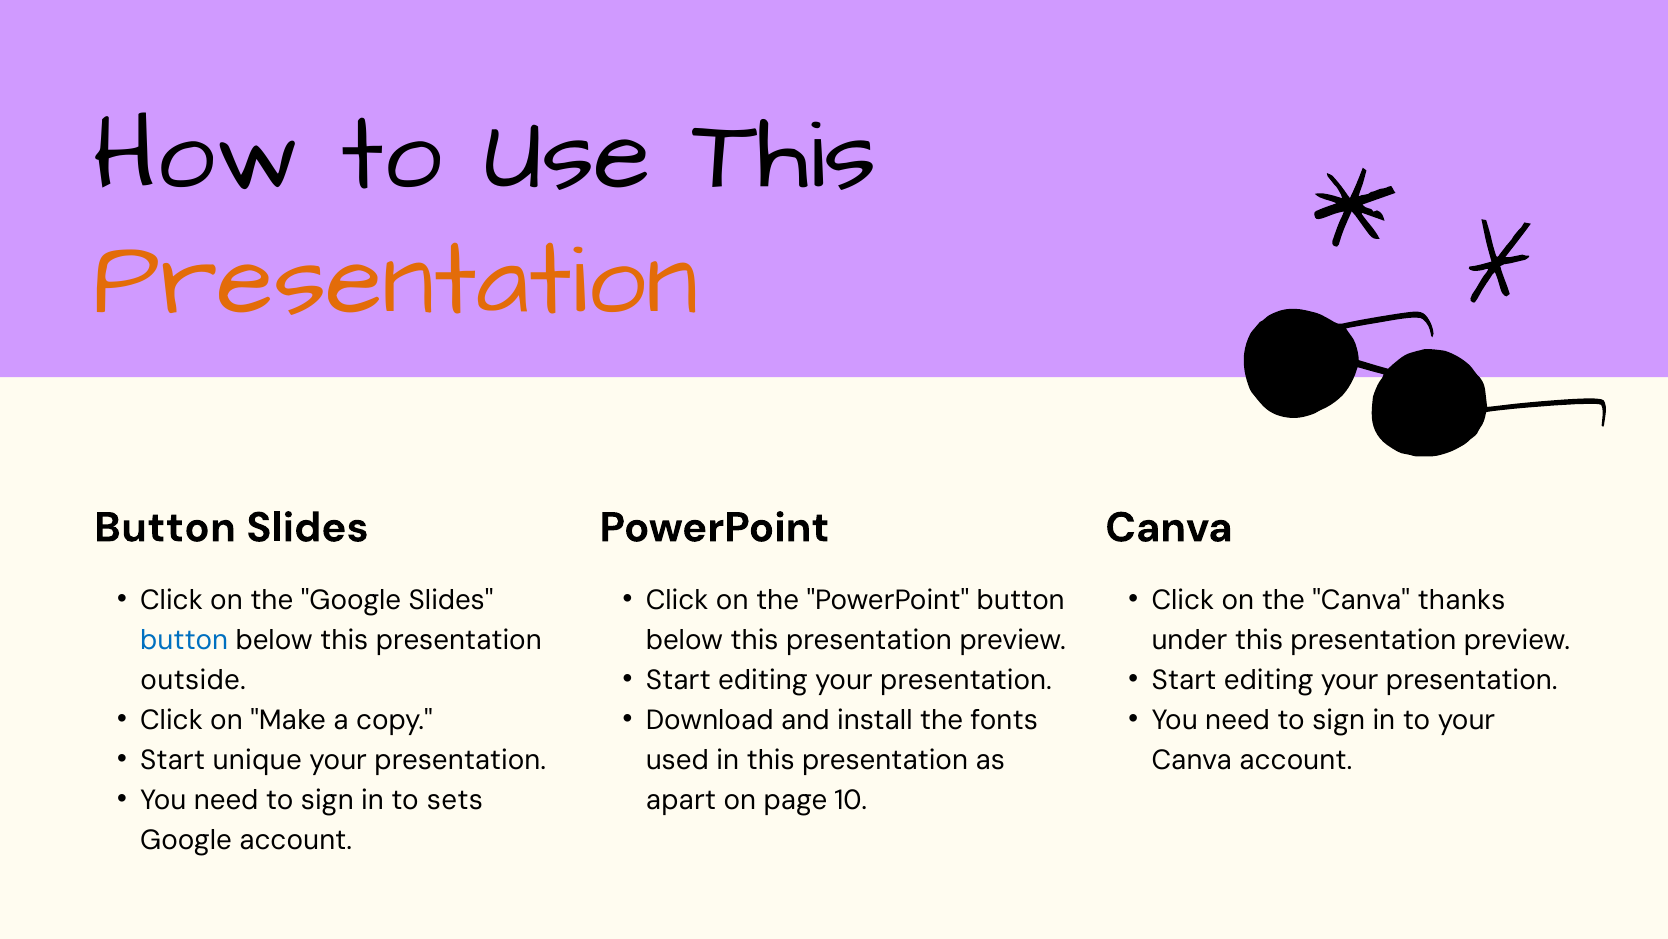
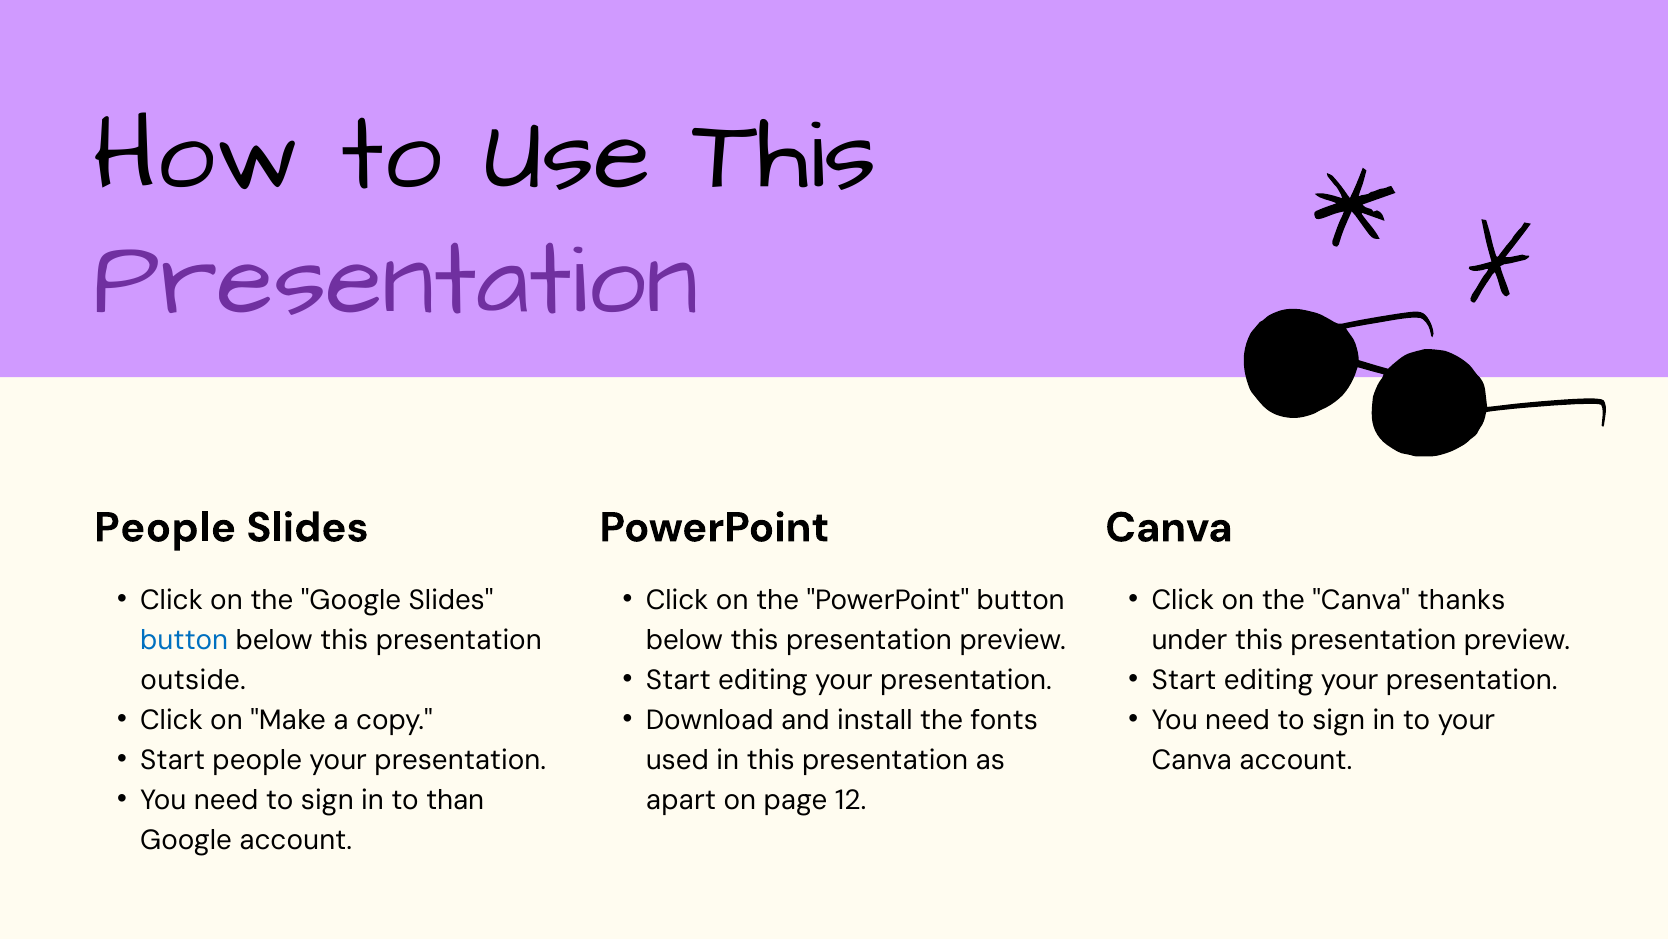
Presentation colour: orange -> purple (396, 278)
Button: Button -> People (165, 527)
Start unique: unique -> people (257, 760)
sets: sets -> than (455, 800)
10: 10 -> 12 (851, 800)
